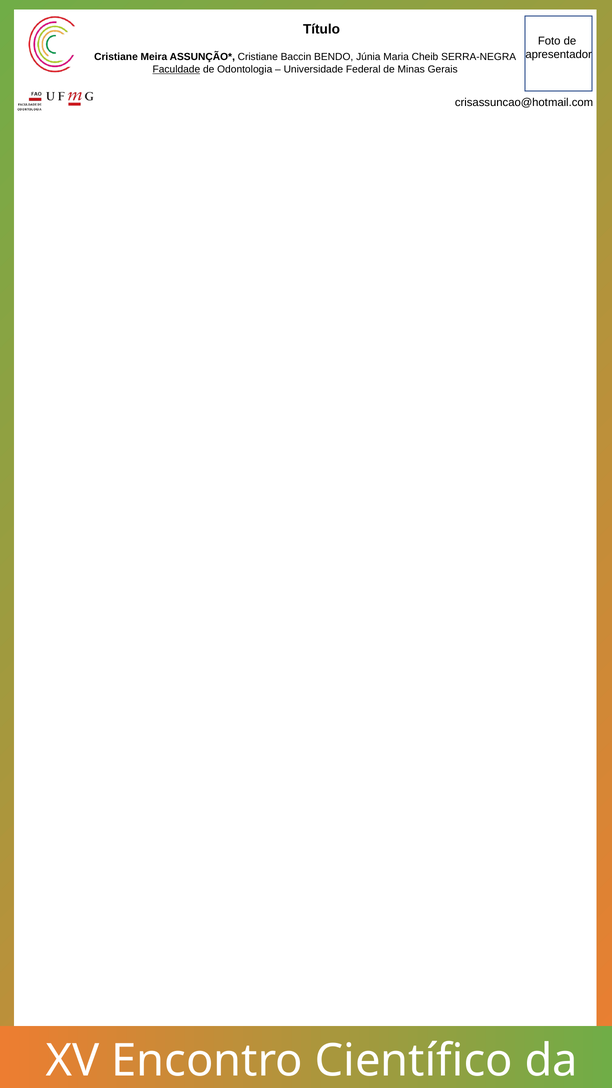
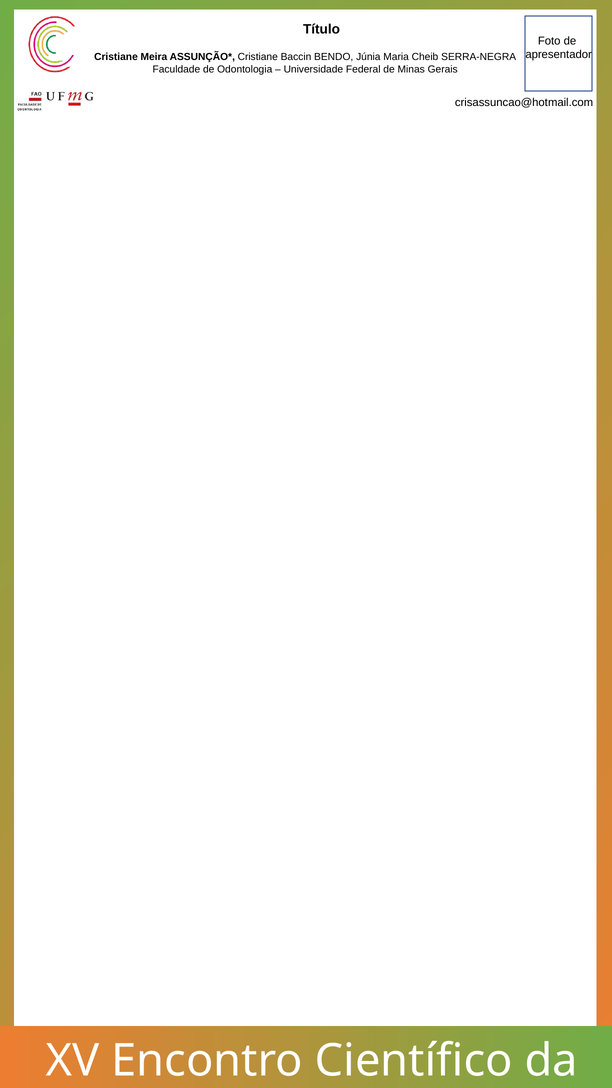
Faculdade underline: present -> none (176, 69)
